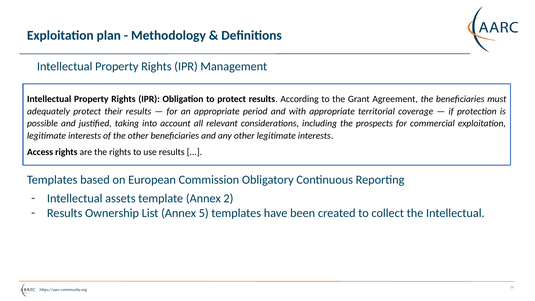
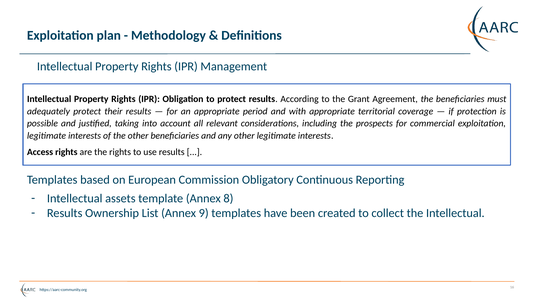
2: 2 -> 8 (228, 199)
5: 5 -> 9 (204, 213)
